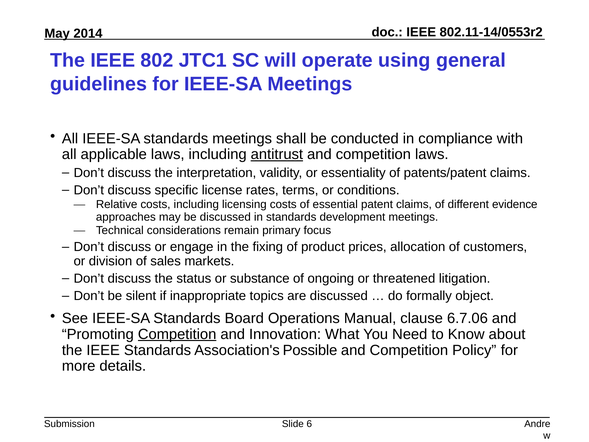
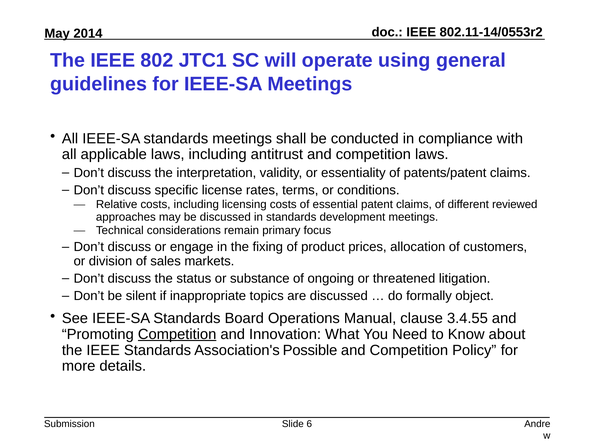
antitrust underline: present -> none (277, 154)
evidence: evidence -> reviewed (515, 204)
6.7.06: 6.7.06 -> 3.4.55 (467, 318)
